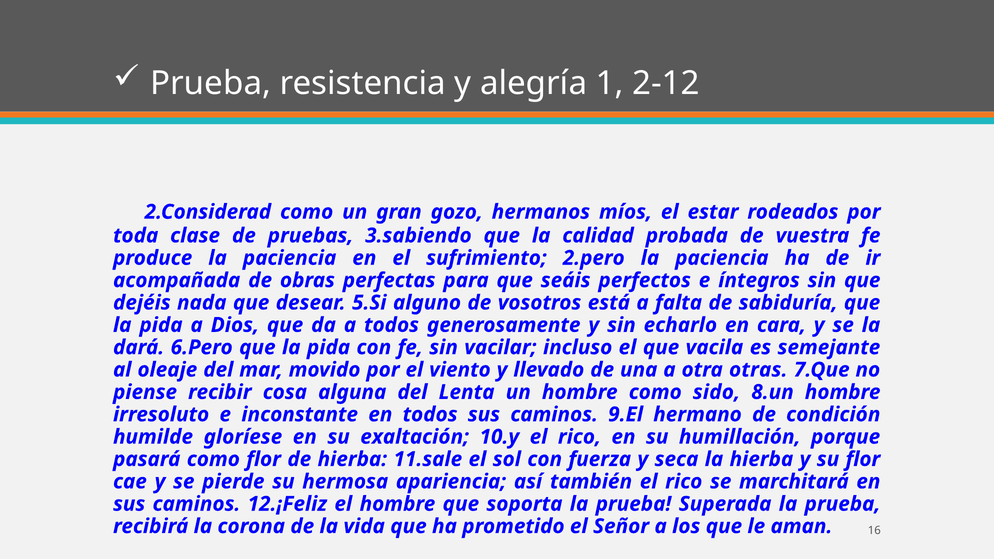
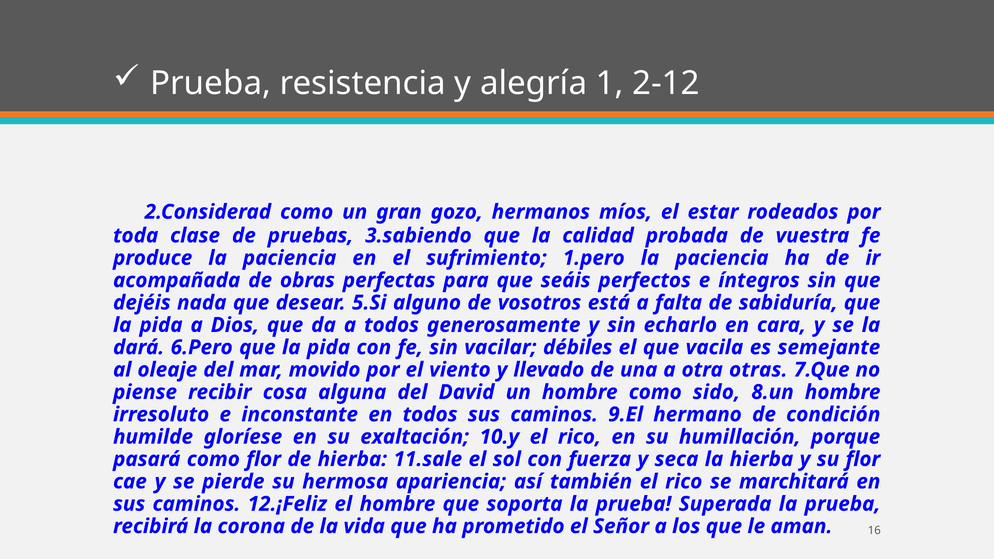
2.pero: 2.pero -> 1.pero (594, 258)
incluso: incluso -> débiles (578, 347)
Lenta: Lenta -> David (467, 392)
